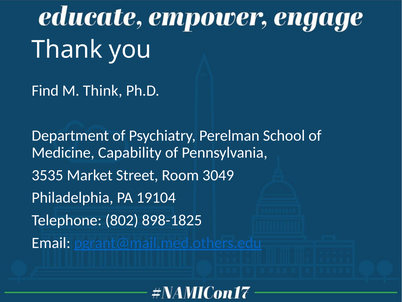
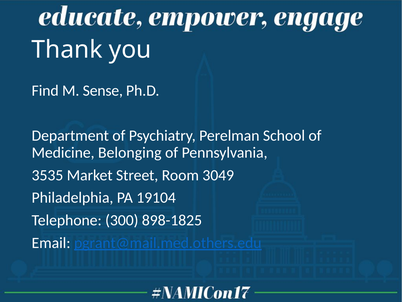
Think: Think -> Sense (103, 91)
Capability: Capability -> Belonging (130, 152)
802: 802 -> 300 (122, 220)
